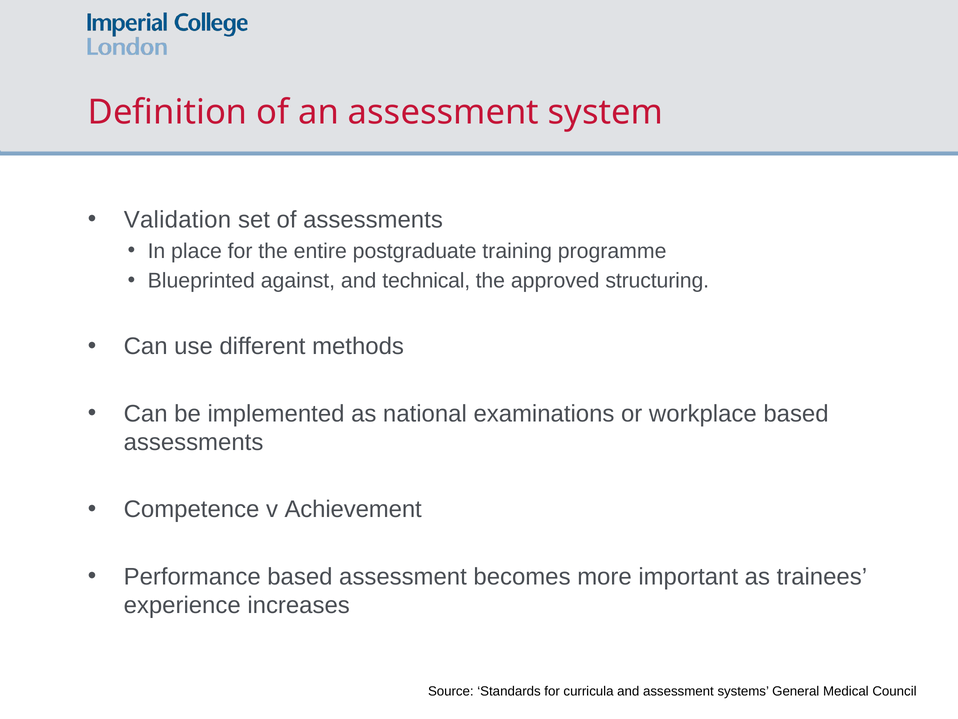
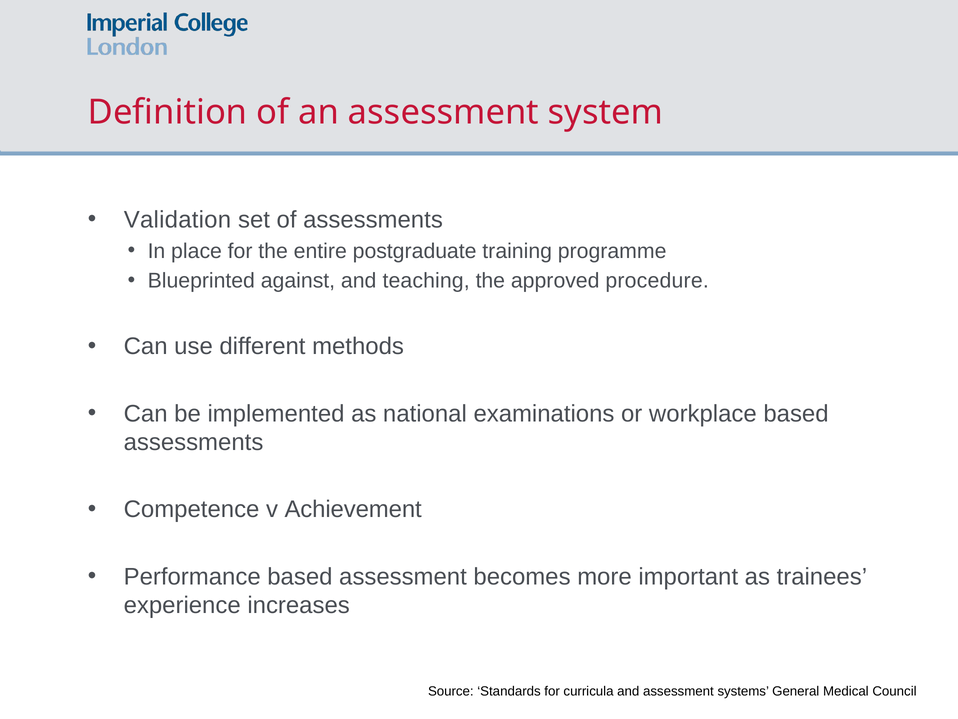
technical: technical -> teaching (426, 281)
structuring: structuring -> procedure (657, 281)
